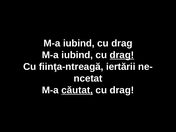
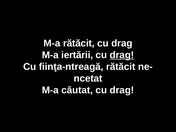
iubind: iubind -> rătăcit (79, 43)
iubind: iubind -> iertării (77, 55)
fiinţa-ntreagă iertării: iertării -> rătăcit (121, 67)
căutat underline: present -> none (77, 90)
